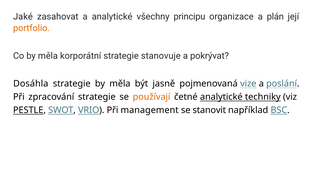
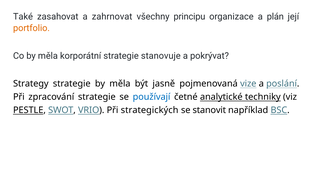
Jaké: Jaké -> Také (23, 17)
a analytické: analytické -> zahrnovat (112, 17)
Dosáhla: Dosáhla -> Strategy (31, 84)
používají colour: orange -> blue (152, 97)
management: management -> strategických (150, 110)
